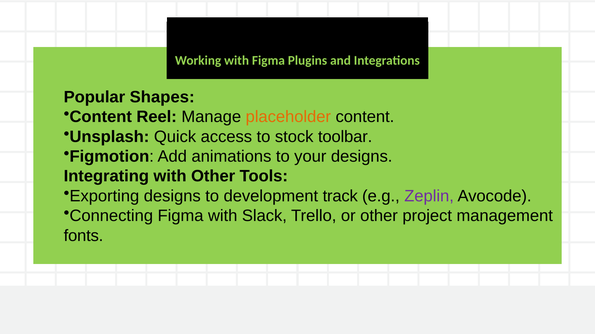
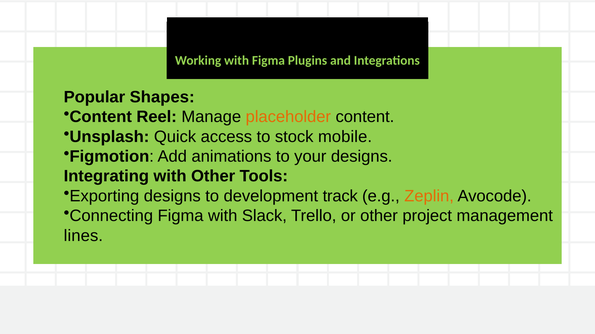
toolbar: toolbar -> mobile (345, 137)
Zeplin colour: purple -> orange (429, 196)
fonts: fonts -> lines (83, 236)
